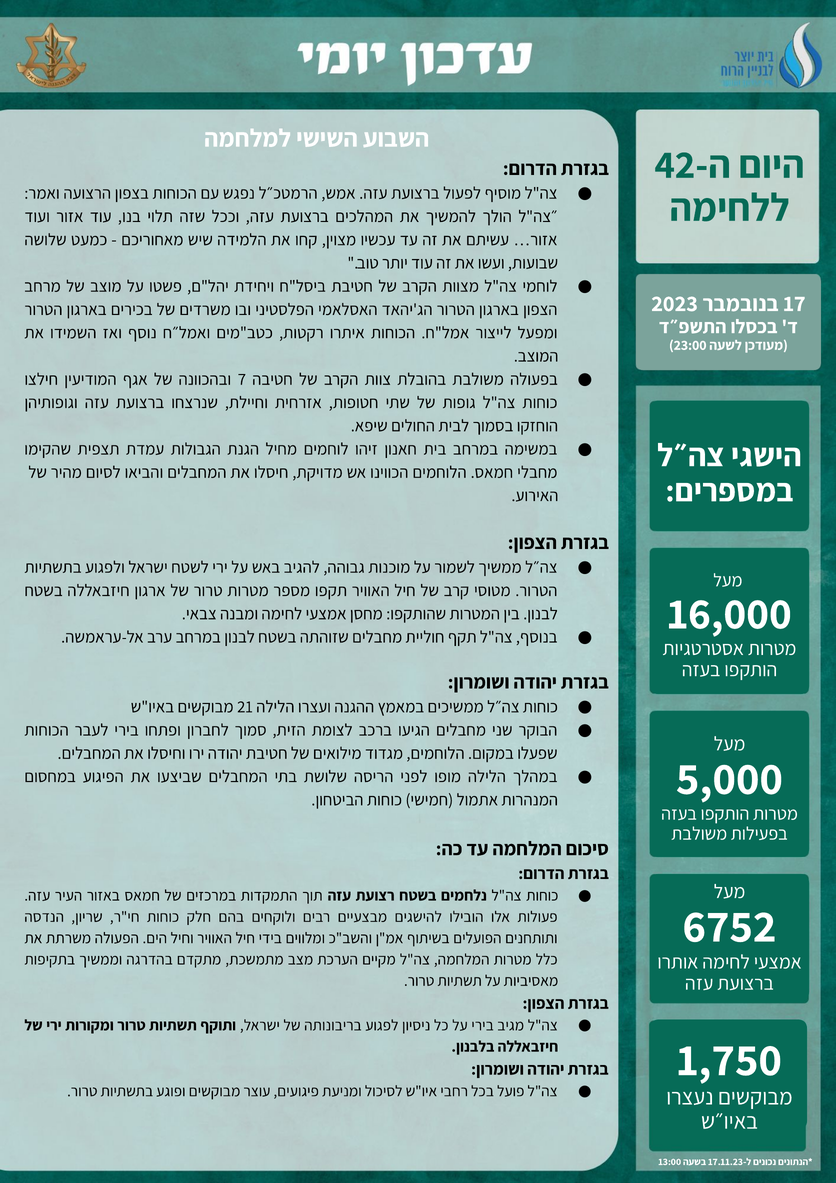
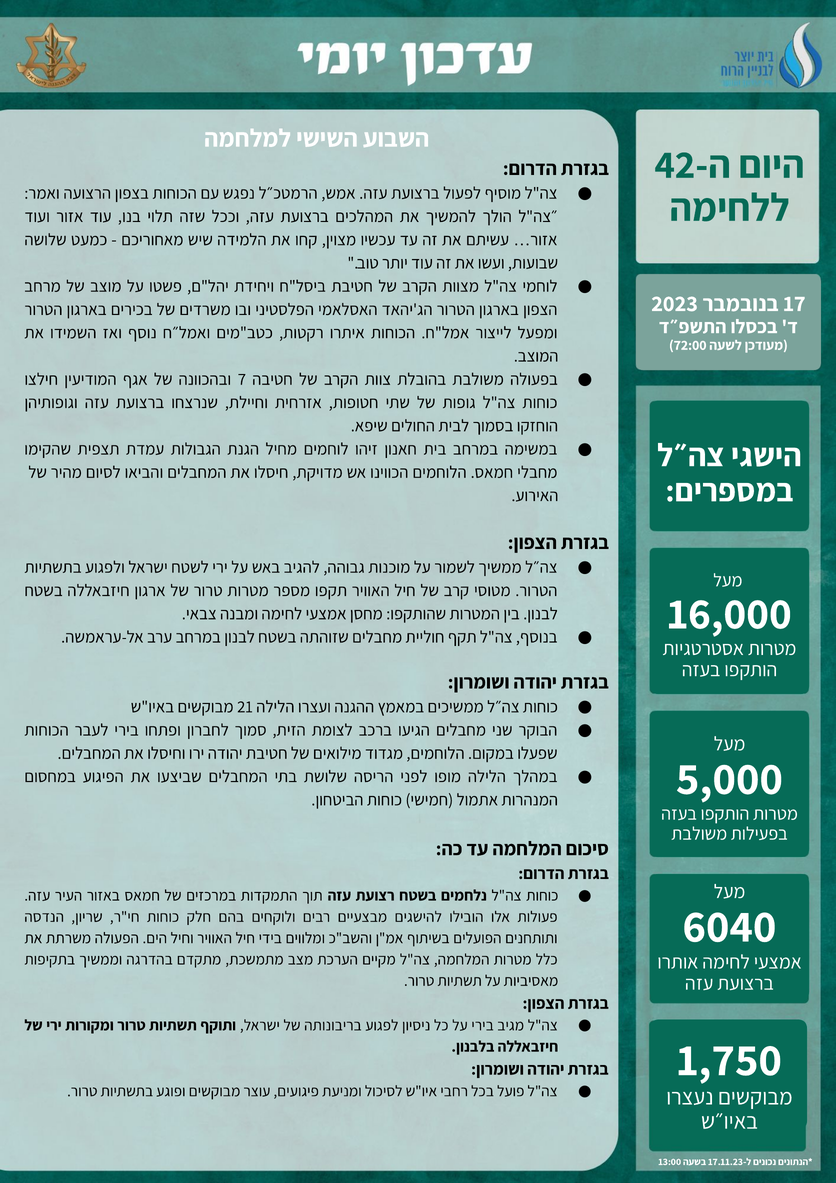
23:00: 23:00 -> 72:00 (690, 345)
6752: 6752 -> 6040 (729, 927)
